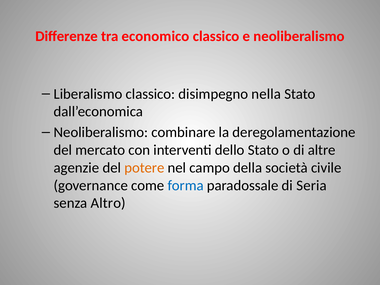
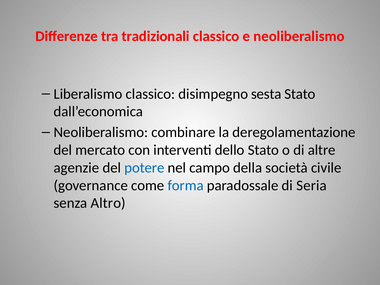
economico: economico -> tradizionali (156, 36)
nella: nella -> sesta (266, 94)
potere colour: orange -> blue (144, 168)
